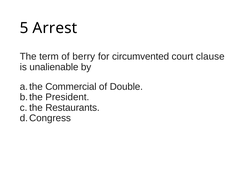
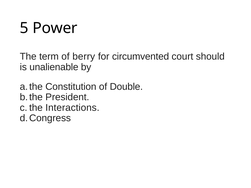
Arrest: Arrest -> Power (55, 28)
clause: clause -> should (210, 57)
Commercial: Commercial -> Constitution (71, 87)
Restaurants: Restaurants -> Interactions (72, 108)
